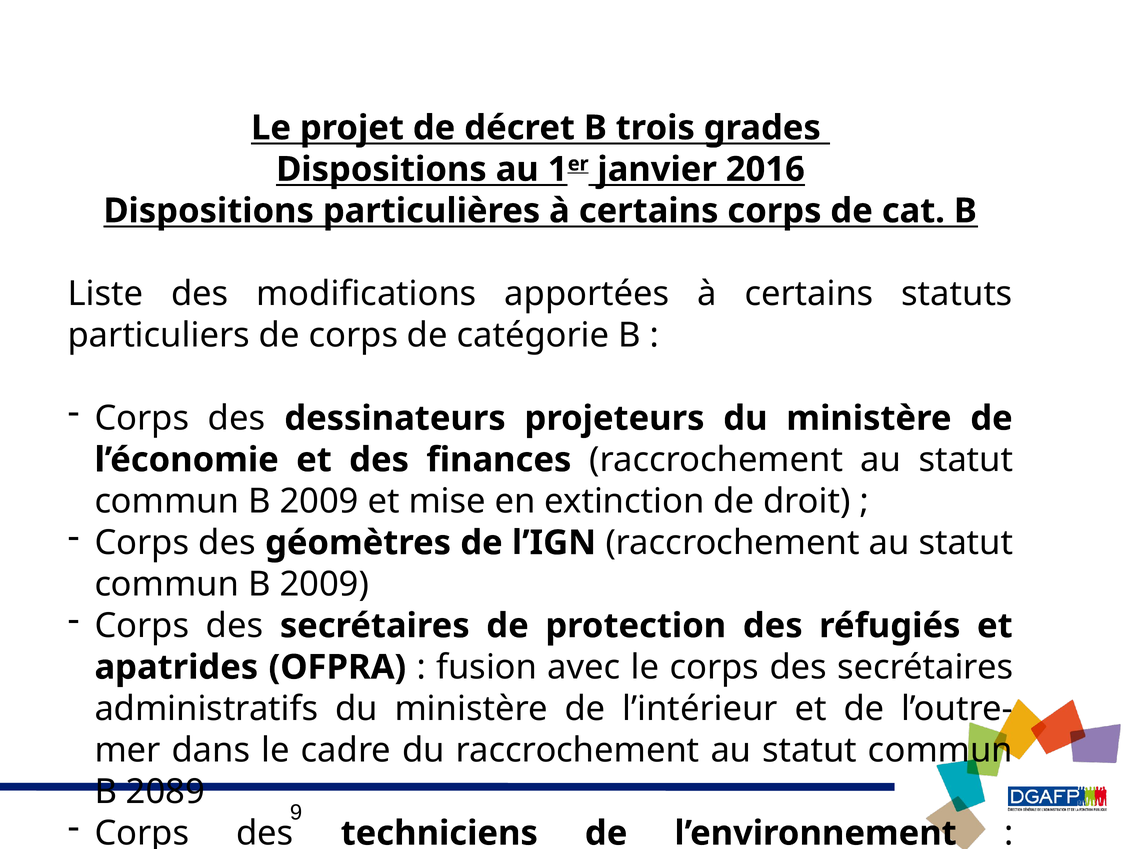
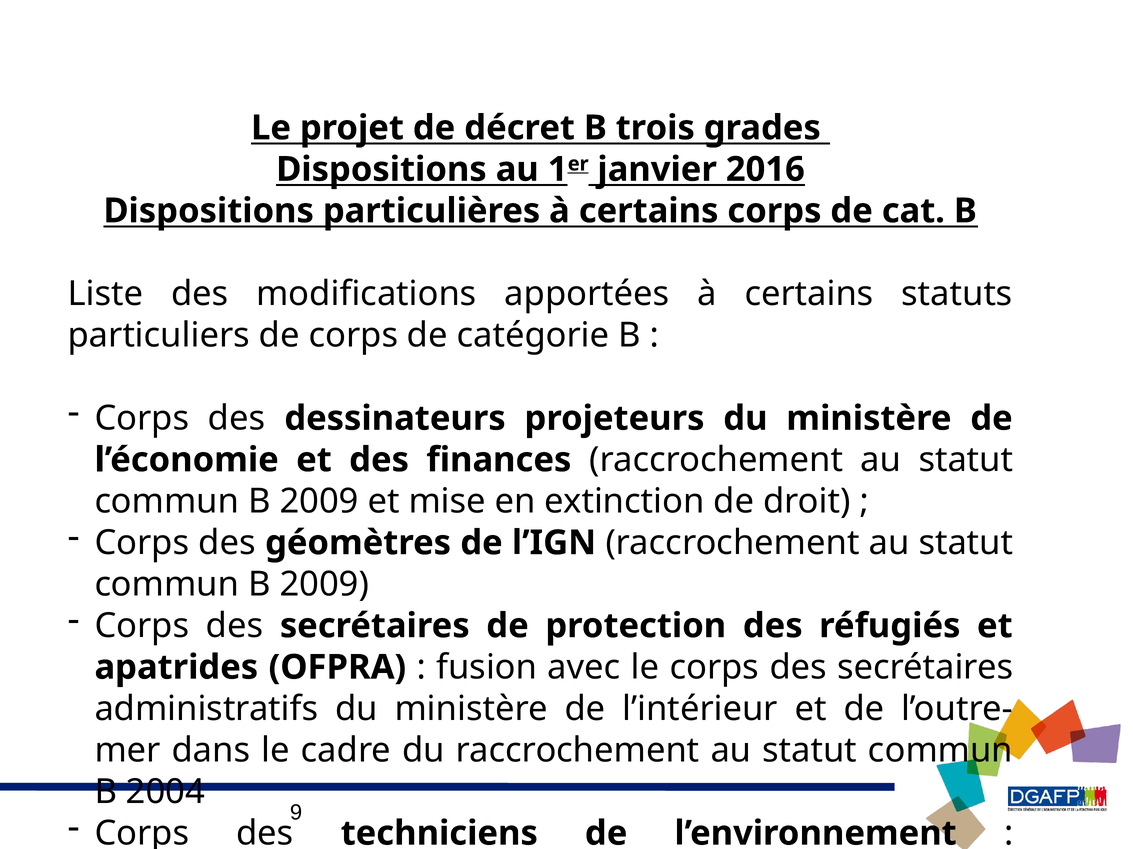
2089: 2089 -> 2004 (165, 792)
